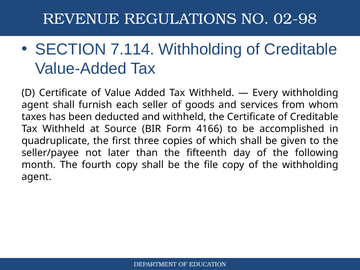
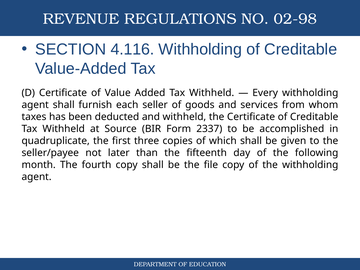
7.114: 7.114 -> 4.116 (132, 49)
4166: 4166 -> 2337 (209, 129)
